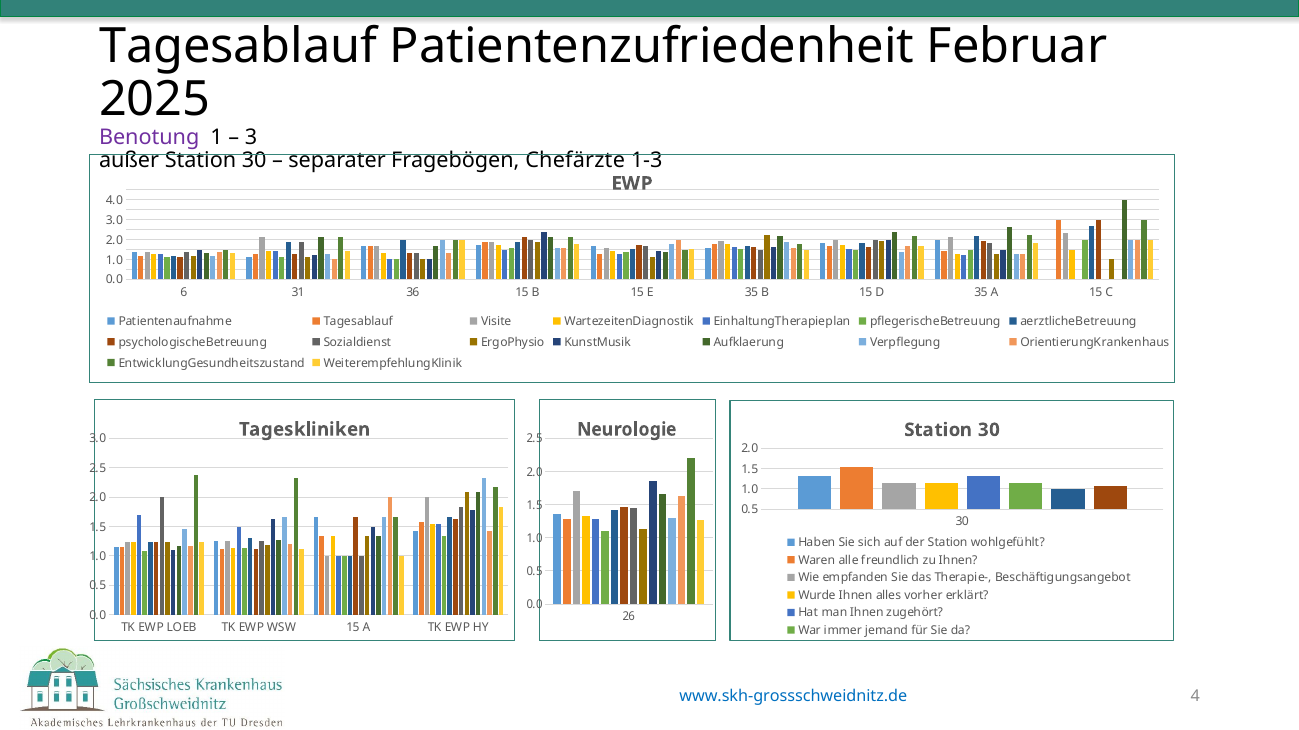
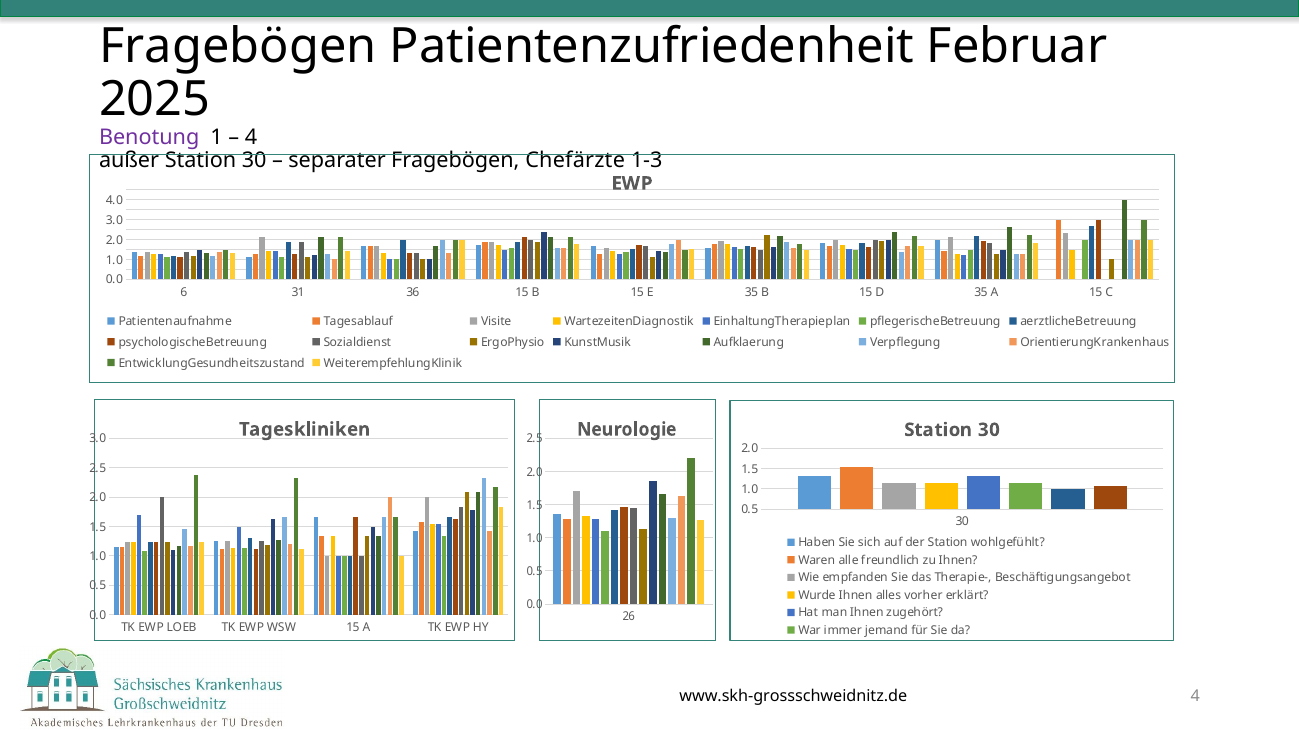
Tagesablauf: Tagesablauf -> Fragebögen (238, 47)
3: 3 -> 4 (251, 137)
www.skh-grossschweidnitz.de colour: blue -> black (793, 696)
